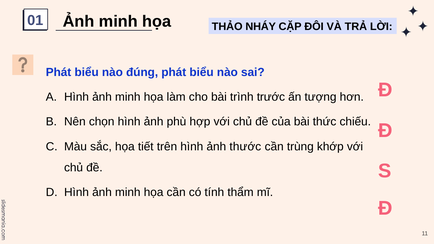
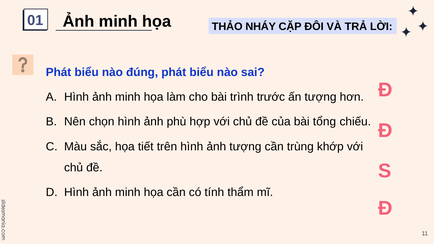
thức: thức -> tổng (325, 122)
ảnh thước: thước -> tượng (245, 147)
